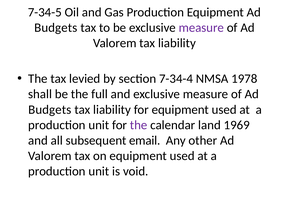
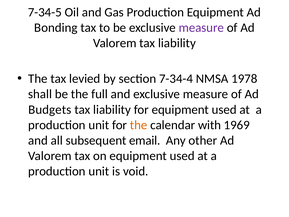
Budgets: Budgets -> Bonding (56, 28)
the colour: purple -> orange (139, 125)
land: land -> with (210, 125)
